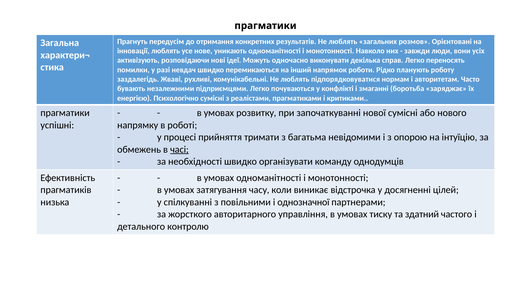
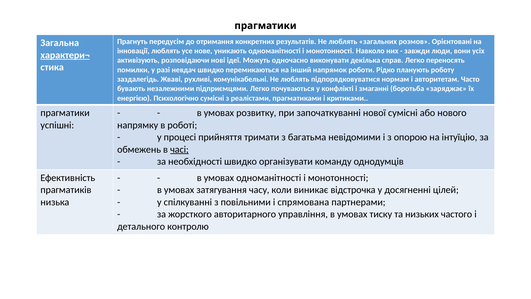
характери¬ underline: none -> present (65, 55)
однозначної: однозначної -> спрямована (303, 202)
здатний: здатний -> низьких (422, 214)
